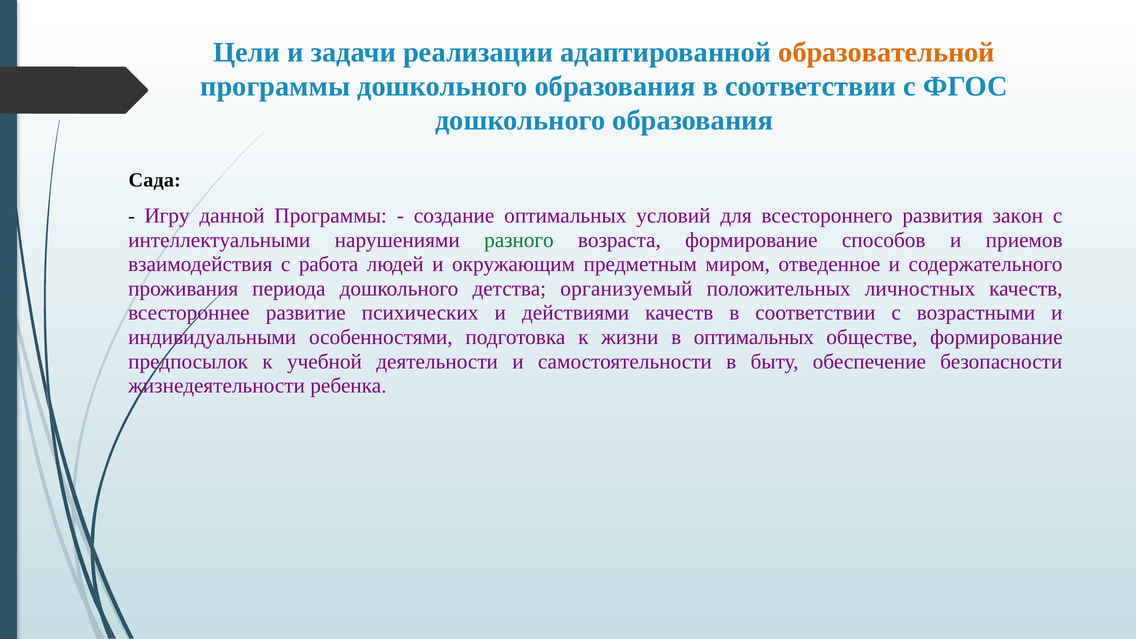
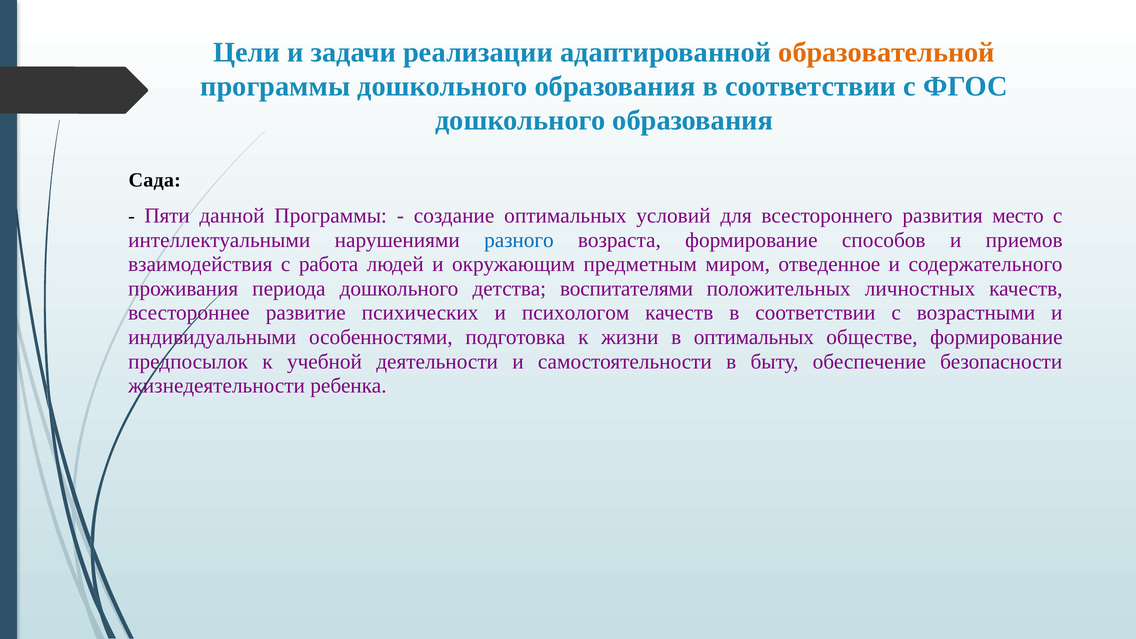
Игру: Игру -> Пяти (167, 216)
закон: закон -> место (1018, 216)
разного colour: green -> blue (519, 240)
организуемый: организуемый -> воспитателями (627, 289)
действиями: действиями -> психологом (576, 313)
